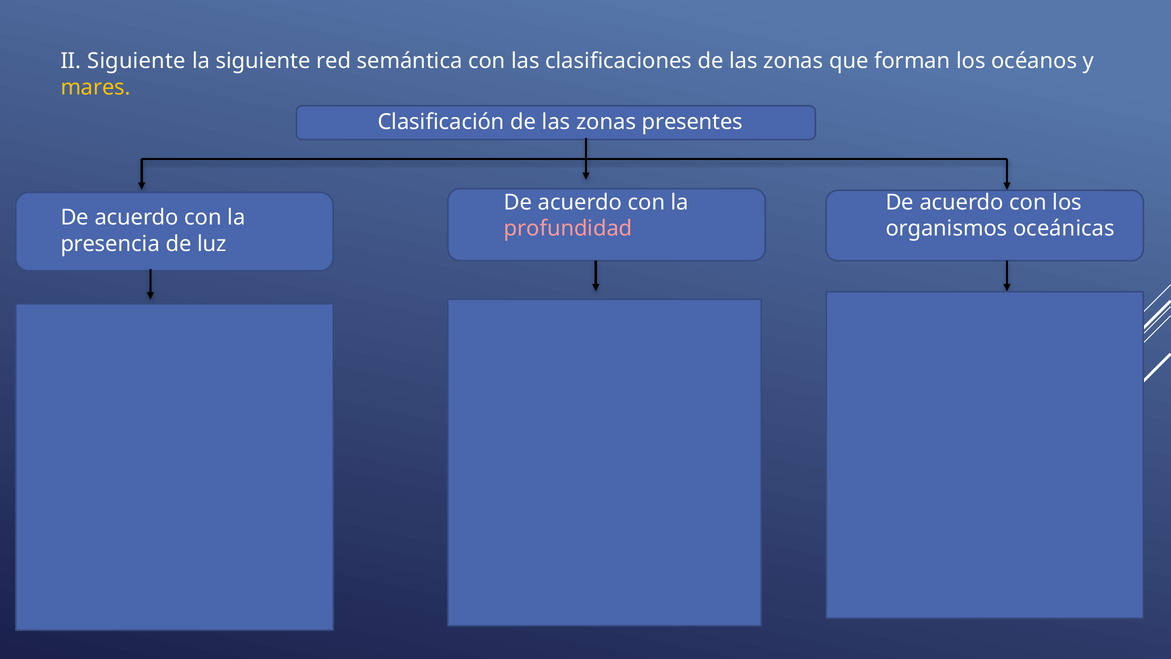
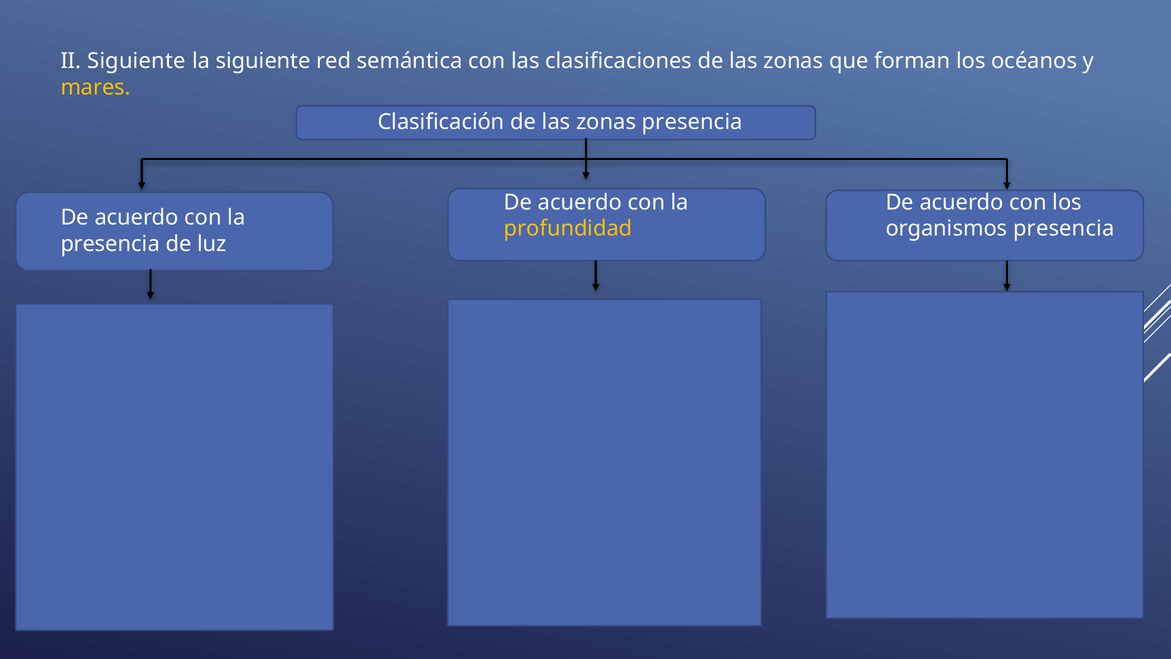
zonas presentes: presentes -> presencia (692, 122)
profundidad colour: pink -> yellow (568, 229)
organismos oceánicas: oceánicas -> presencia (1064, 229)
